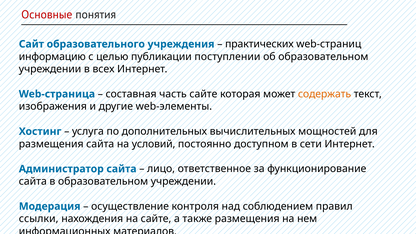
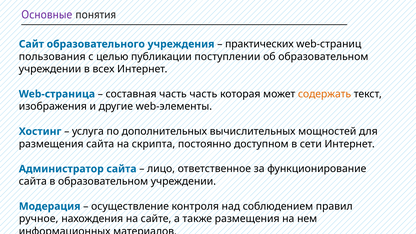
Основные colour: red -> purple (47, 15)
информацию: информацию -> пользования (52, 57)
часть сайте: сайте -> часть (203, 94)
условий: условий -> скрипта (154, 144)
ссылки: ссылки -> ручное (39, 219)
